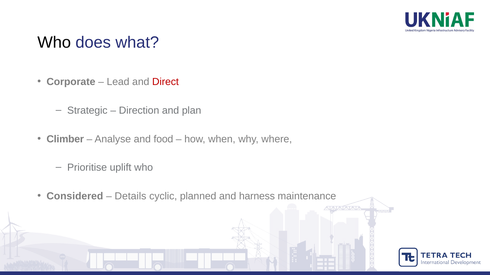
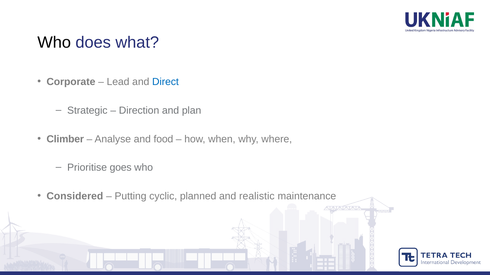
Direct colour: red -> blue (165, 82)
uplift: uplift -> goes (121, 168)
Details: Details -> Putting (131, 197)
harness: harness -> realistic (257, 197)
